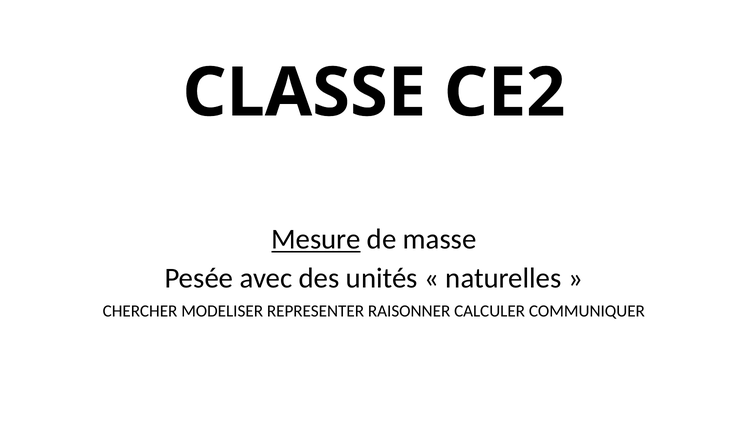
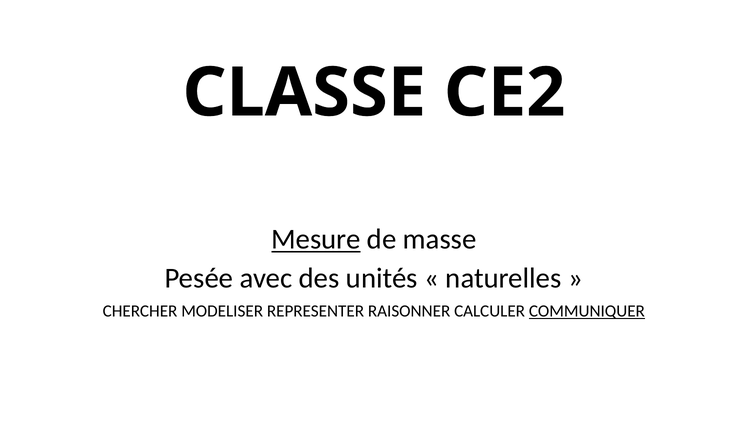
COMMUNIQUER underline: none -> present (587, 311)
